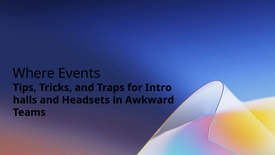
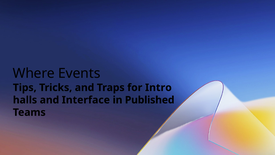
Headsets: Headsets -> Interface (86, 100)
Awkward: Awkward -> Published (150, 100)
